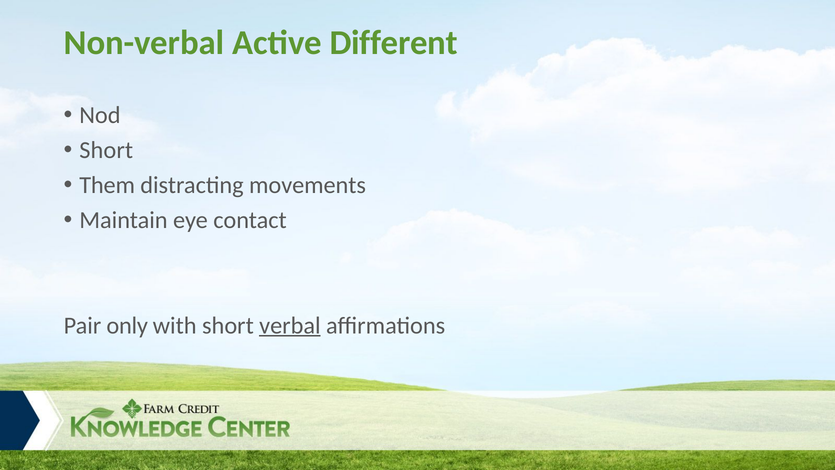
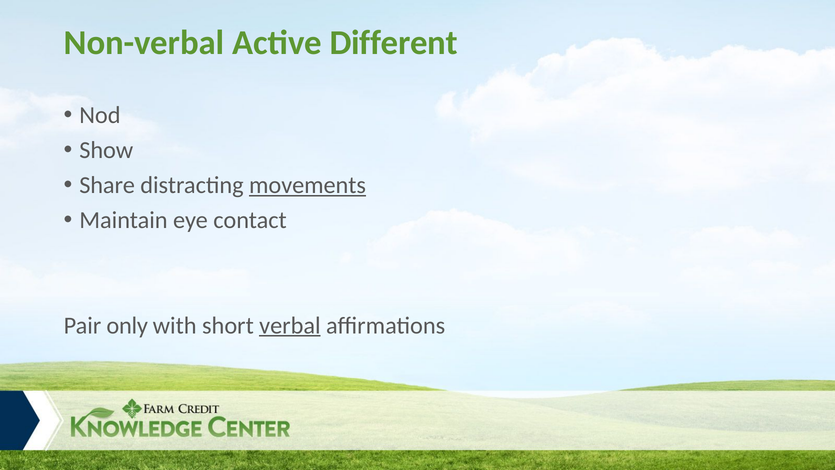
Short: Short -> Show (106, 150)
Them: Them -> Share (107, 185)
movements underline: none -> present (308, 185)
